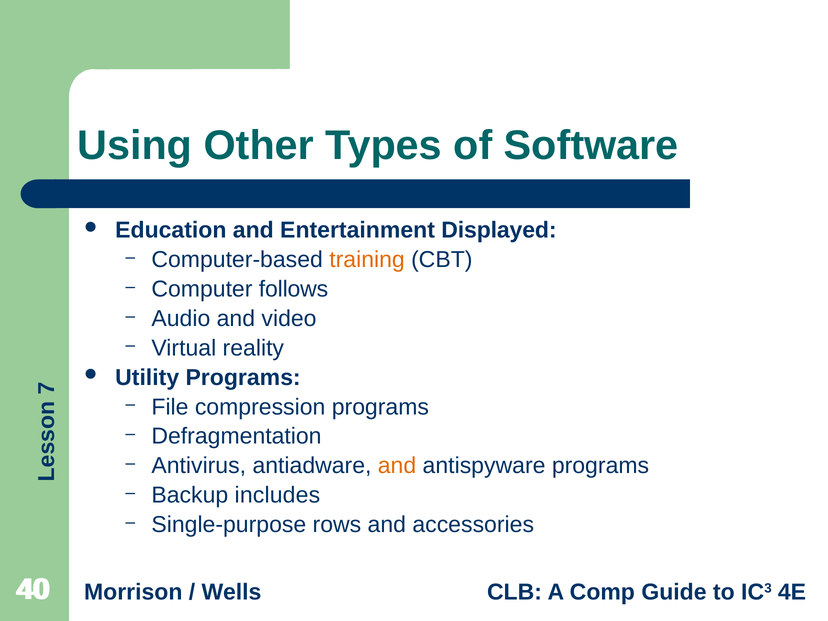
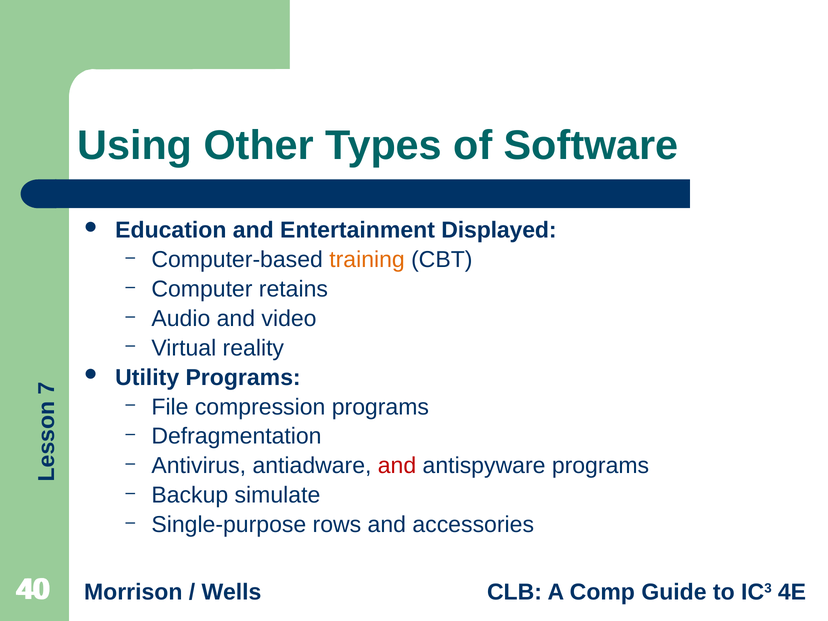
follows: follows -> retains (293, 289)
and colour: orange -> red (397, 466)
includes: includes -> simulate (277, 495)
